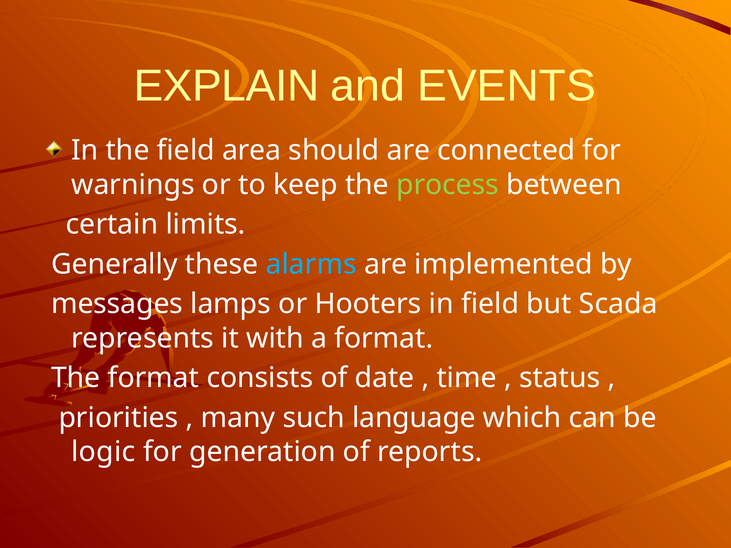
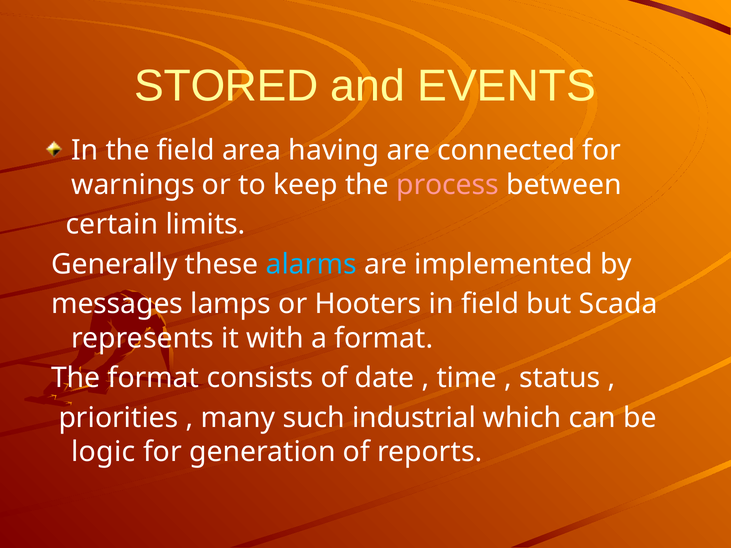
EXPLAIN: EXPLAIN -> STORED (226, 86)
should: should -> having (334, 151)
process colour: light green -> pink (448, 185)
language: language -> industrial (414, 418)
